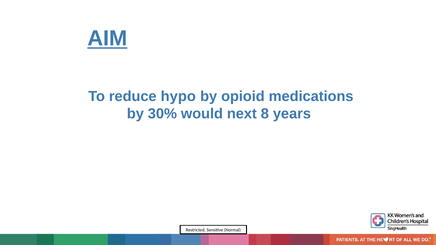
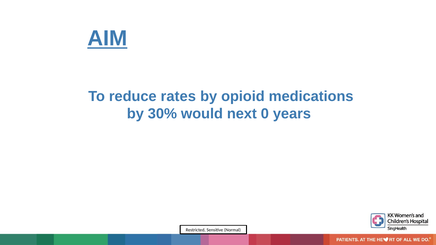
hypo: hypo -> rates (178, 96)
8: 8 -> 0 (265, 114)
